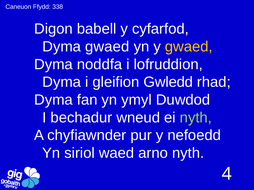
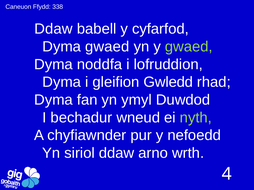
Digon: Digon -> Ddaw (53, 29)
gwaed colour: yellow -> light green (189, 47)
siriol waed: waed -> ddaw (117, 153)
arno nyth: nyth -> wrth (188, 153)
